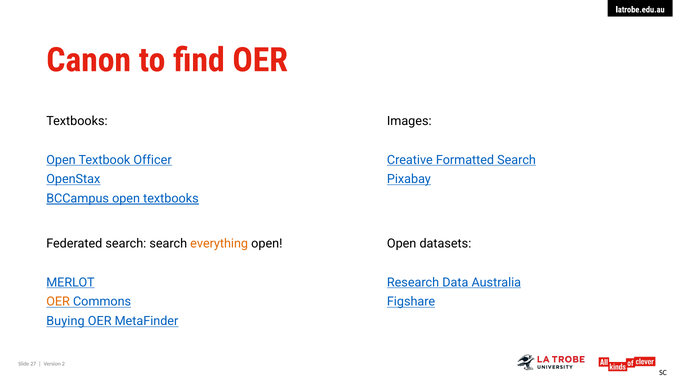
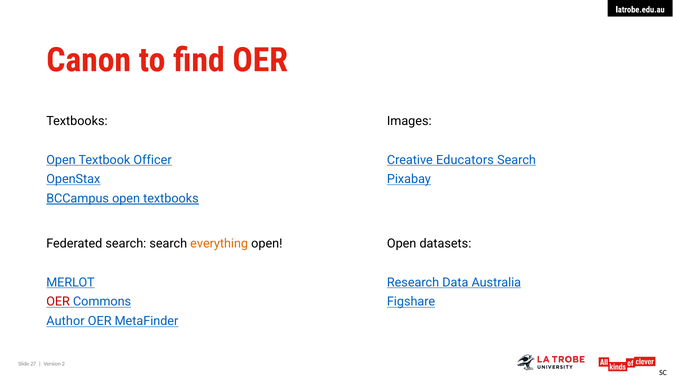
Formatted: Formatted -> Educators (465, 160)
OER colour: orange -> red (58, 301)
Buying: Buying -> Author (65, 321)
